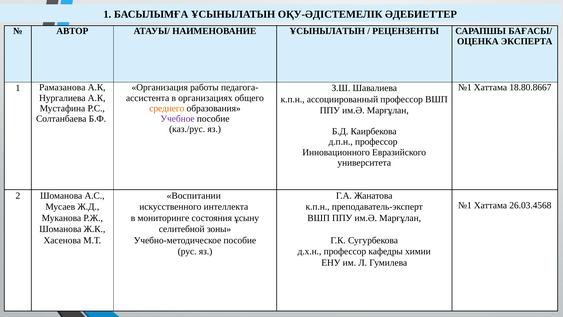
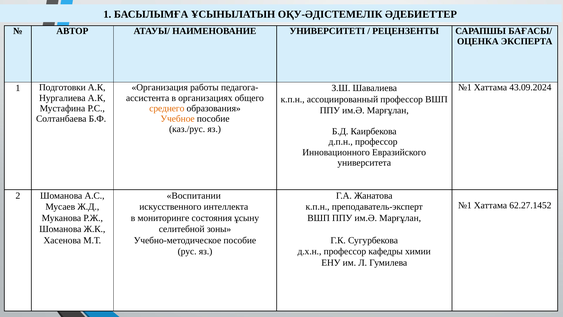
НАИМЕНОВАНИЕ ҰСЫНЫЛАТЫН: ҰСЫНЫЛАТЫН -> УНИВЕРСИТЕТІ (327, 31)
18.80.8667: 18.80.8667 -> 43.09.2024 (530, 87)
Рамазанова: Рамазанова -> Подготовки (62, 87)
Учебное colour: purple -> orange (178, 119)
26.03.4568: 26.03.4568 -> 62.27.1452 (530, 205)
